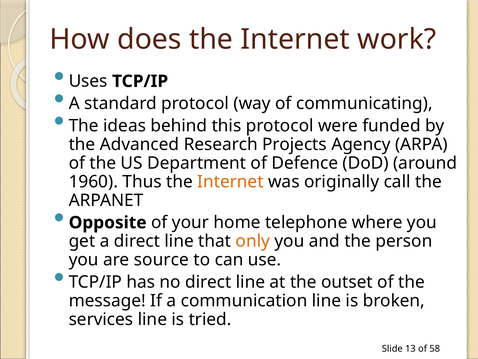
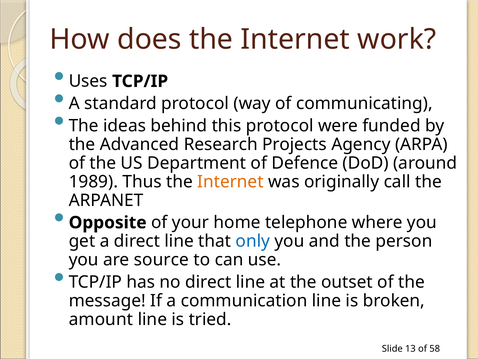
1960: 1960 -> 1989 (93, 181)
only colour: orange -> blue (253, 241)
services: services -> amount (101, 319)
